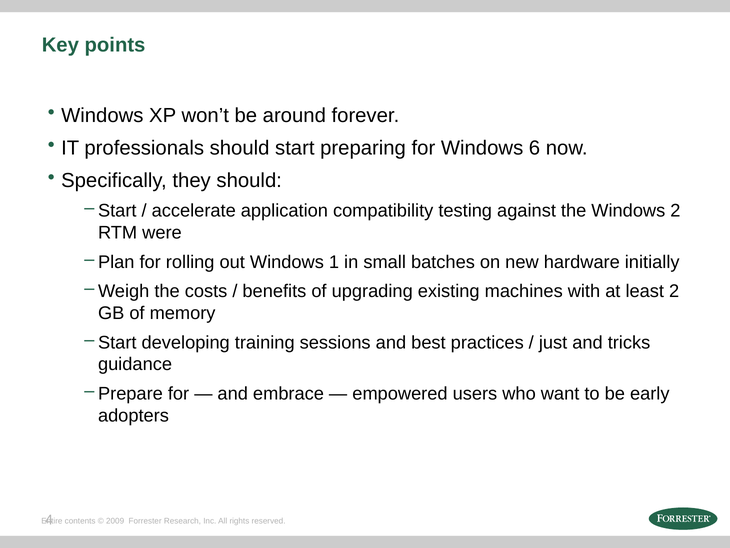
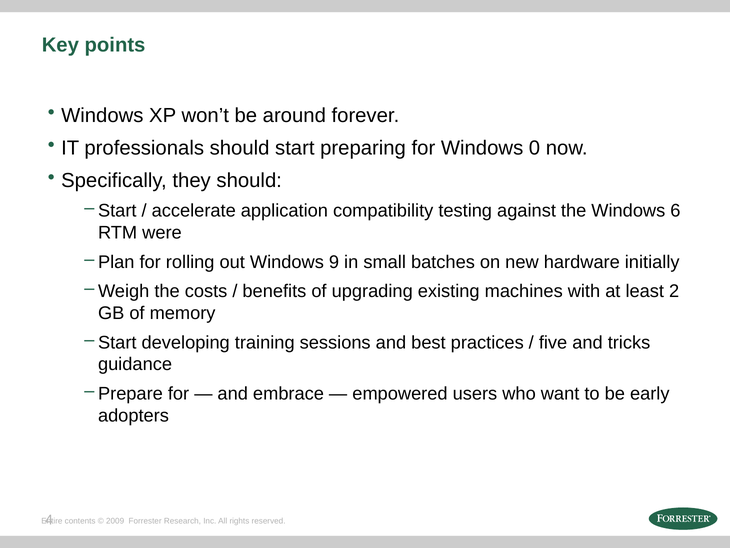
6: 6 -> 0 (534, 148)
Windows 2: 2 -> 6 (675, 211)
1: 1 -> 9 (334, 262)
just: just -> five (553, 342)
